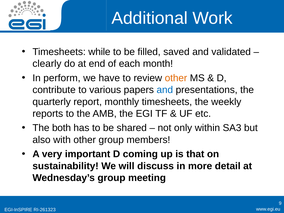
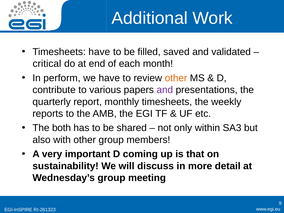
Timesheets while: while -> have (99, 52)
clearly: clearly -> critical (47, 64)
and colour: blue -> purple (165, 90)
